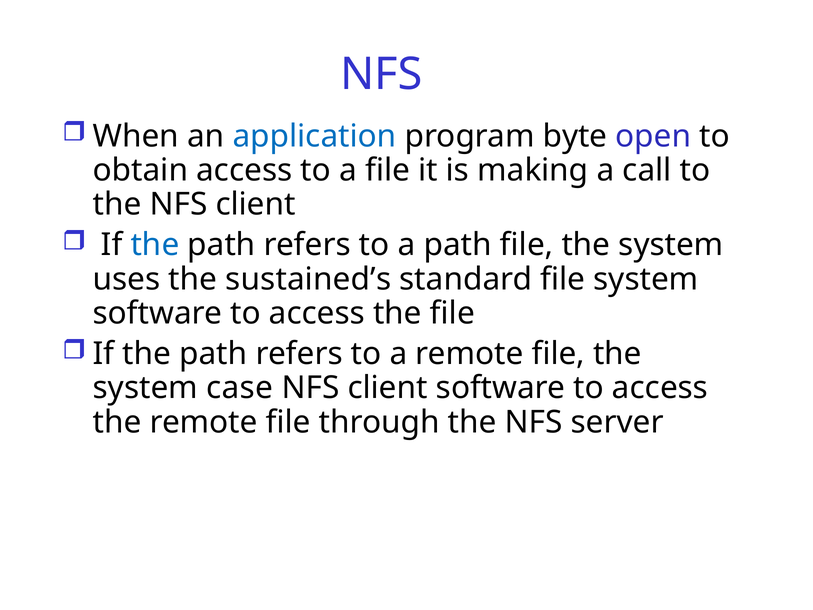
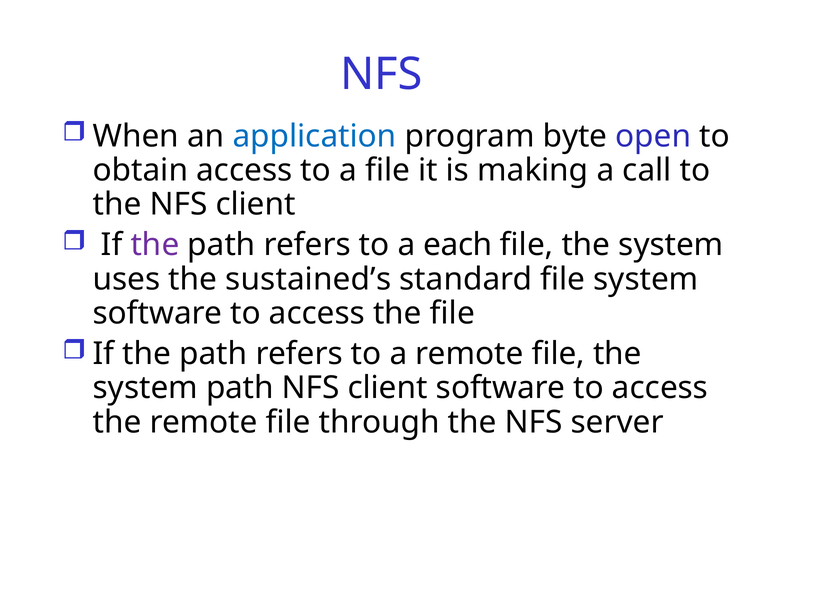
the colour: blue -> purple (155, 245)
a path: path -> each (458, 245)
system case: case -> path (240, 388)
